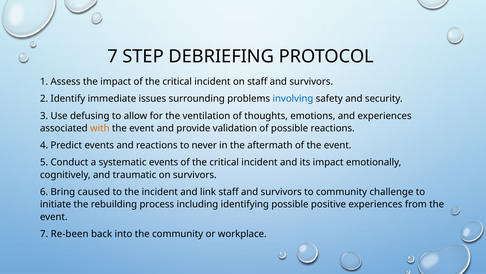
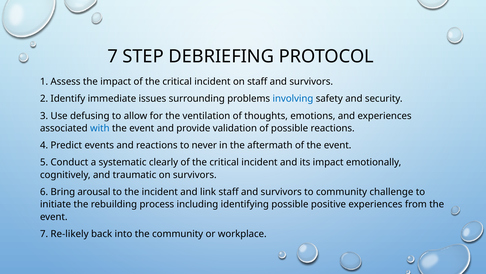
with colour: orange -> blue (100, 128)
systematic events: events -> clearly (164, 162)
caused: caused -> arousal (94, 191)
Re-been: Re-been -> Re-likely (70, 233)
